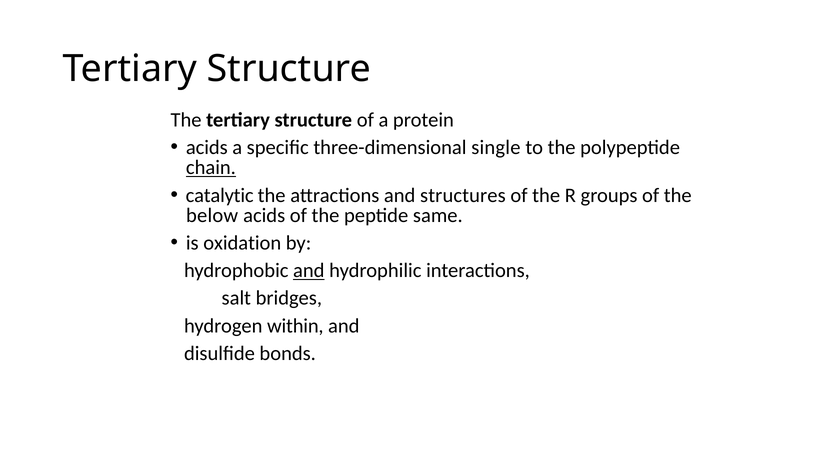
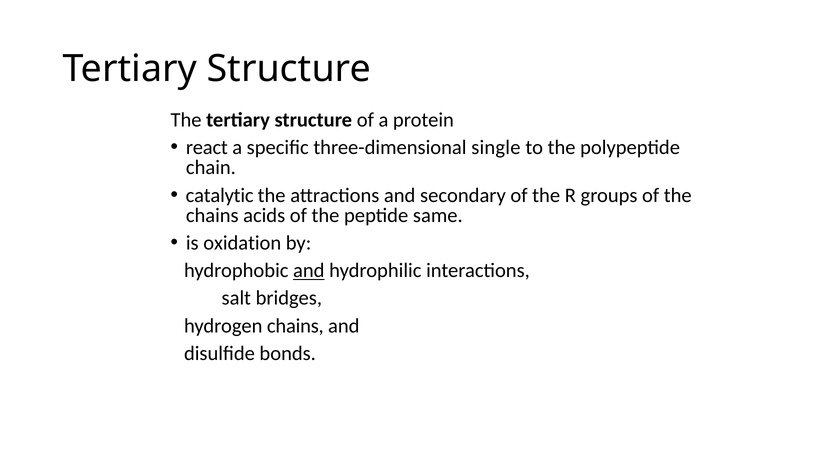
acids: acids -> react (207, 148)
chain underline: present -> none (211, 168)
structures: structures -> secondary (463, 195)
below: below -> chains (212, 215)
hydrogen within: within -> chains (295, 326)
